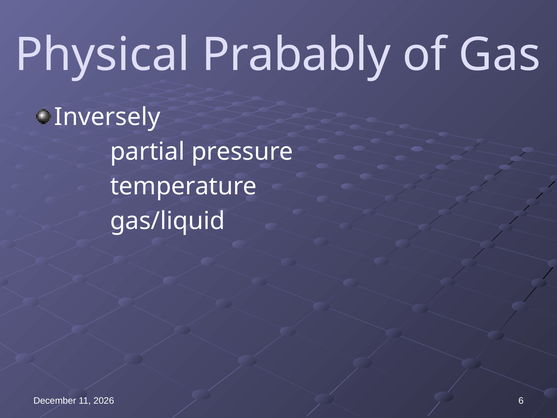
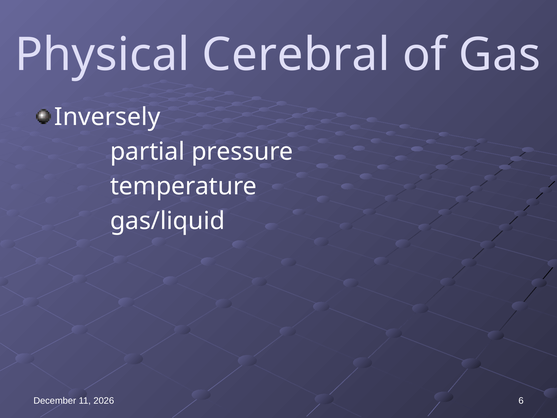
Prabably: Prabably -> Cerebral (296, 55)
